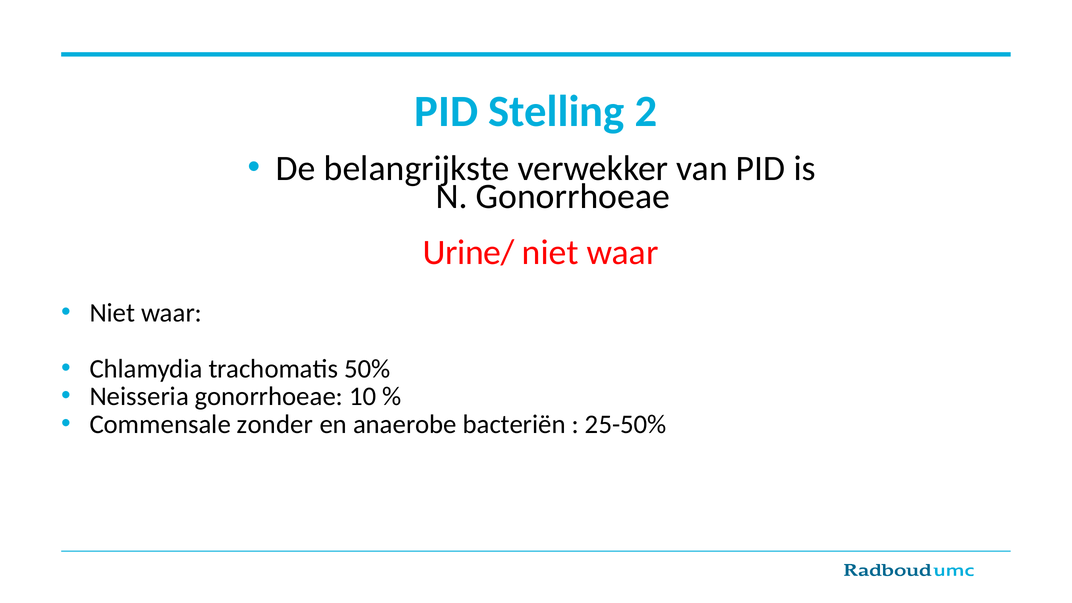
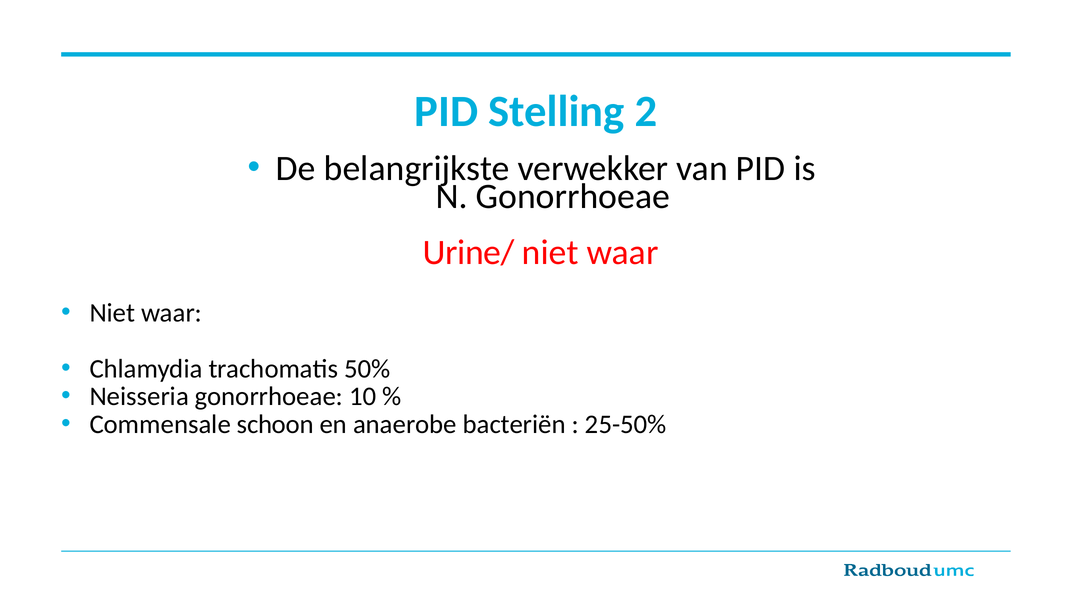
zonder: zonder -> schoon (275, 425)
